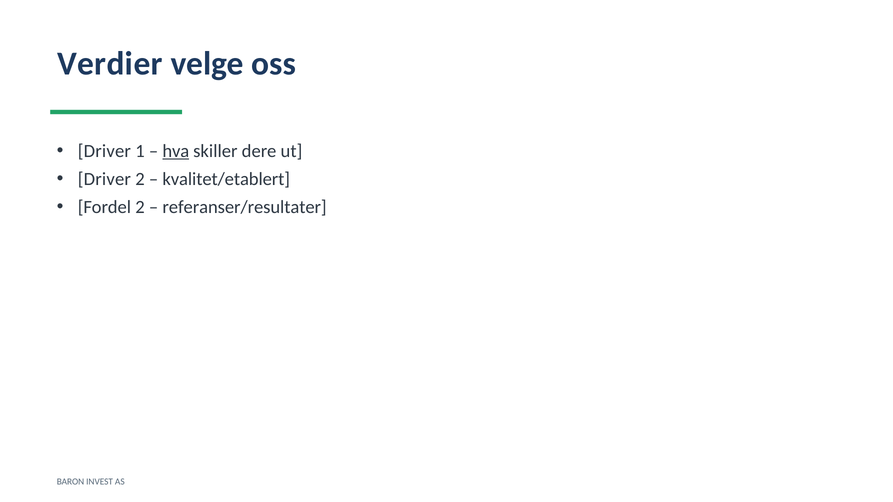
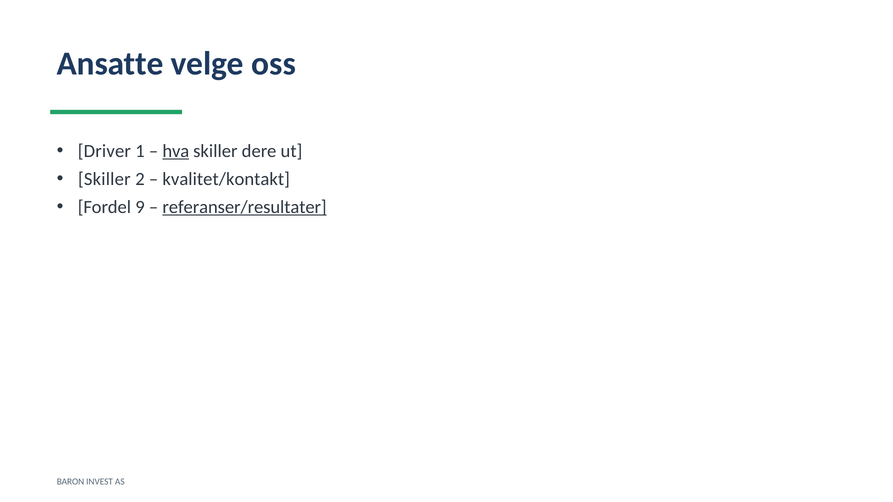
Verdier: Verdier -> Ansatte (110, 64)
Driver: Driver -> Skiller (104, 179)
kvalitet/etablert: kvalitet/etablert -> kvalitet/kontakt (226, 179)
Fordel 2: 2 -> 9 (140, 207)
referanser/resultater underline: none -> present (245, 207)
